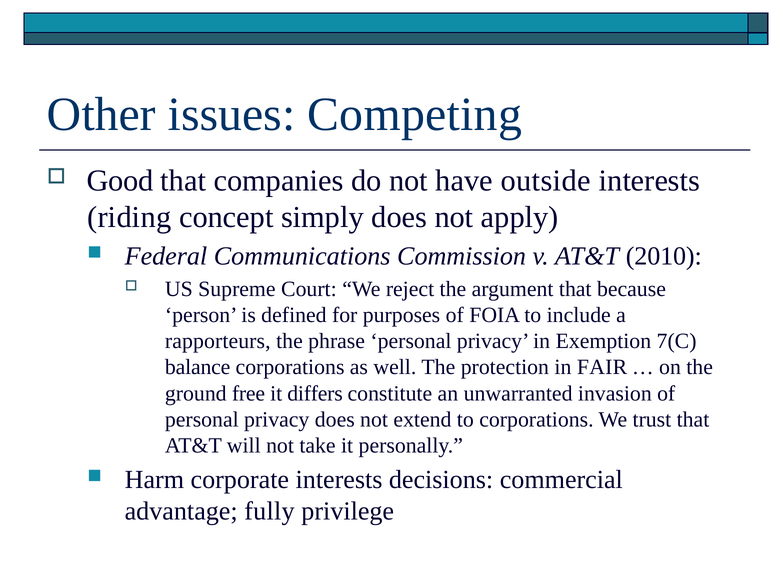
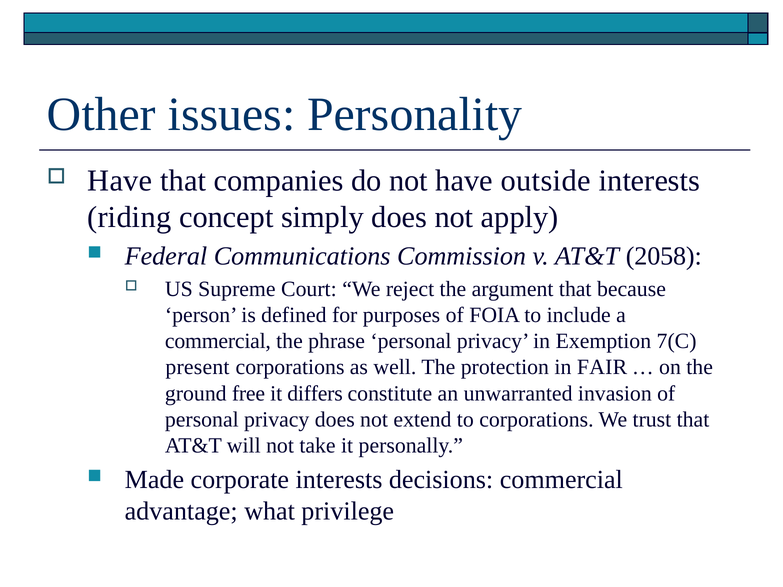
Competing: Competing -> Personality (415, 114)
Good: Good -> Have (120, 181)
2010: 2010 -> 2058 (664, 256)
rapporteurs: rapporteurs -> commercial (218, 341)
balance: balance -> present (197, 367)
Harm: Harm -> Made (154, 480)
fully: fully -> what (270, 511)
